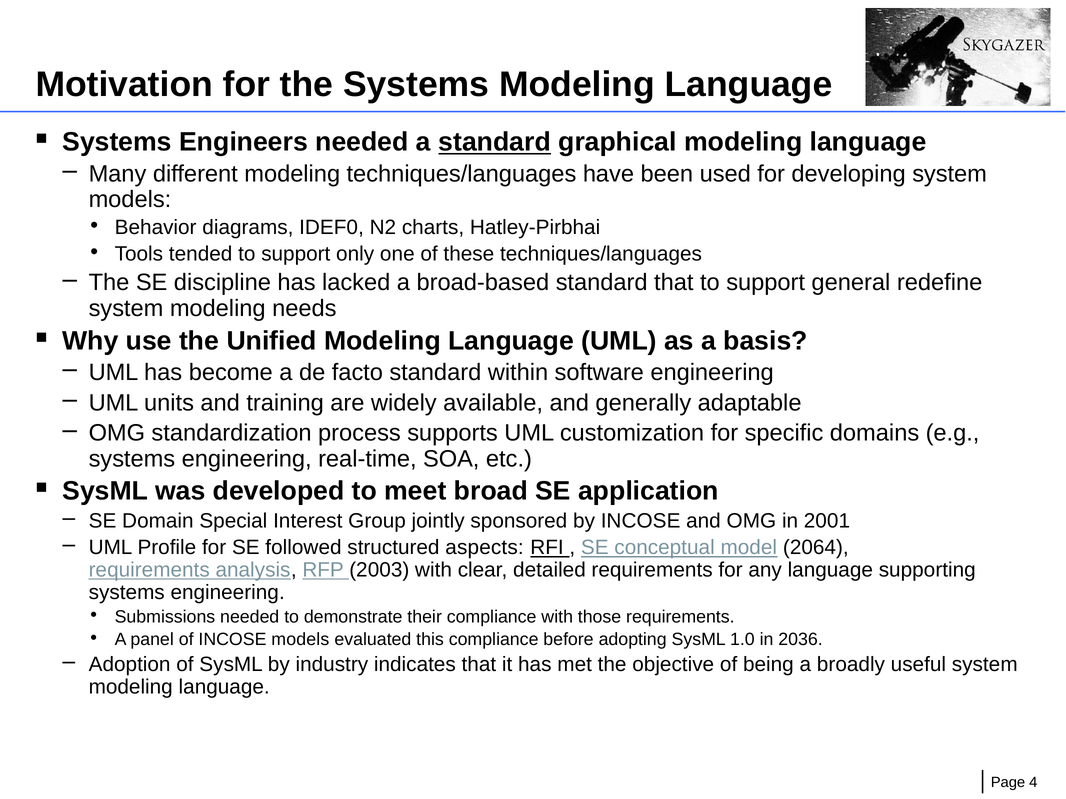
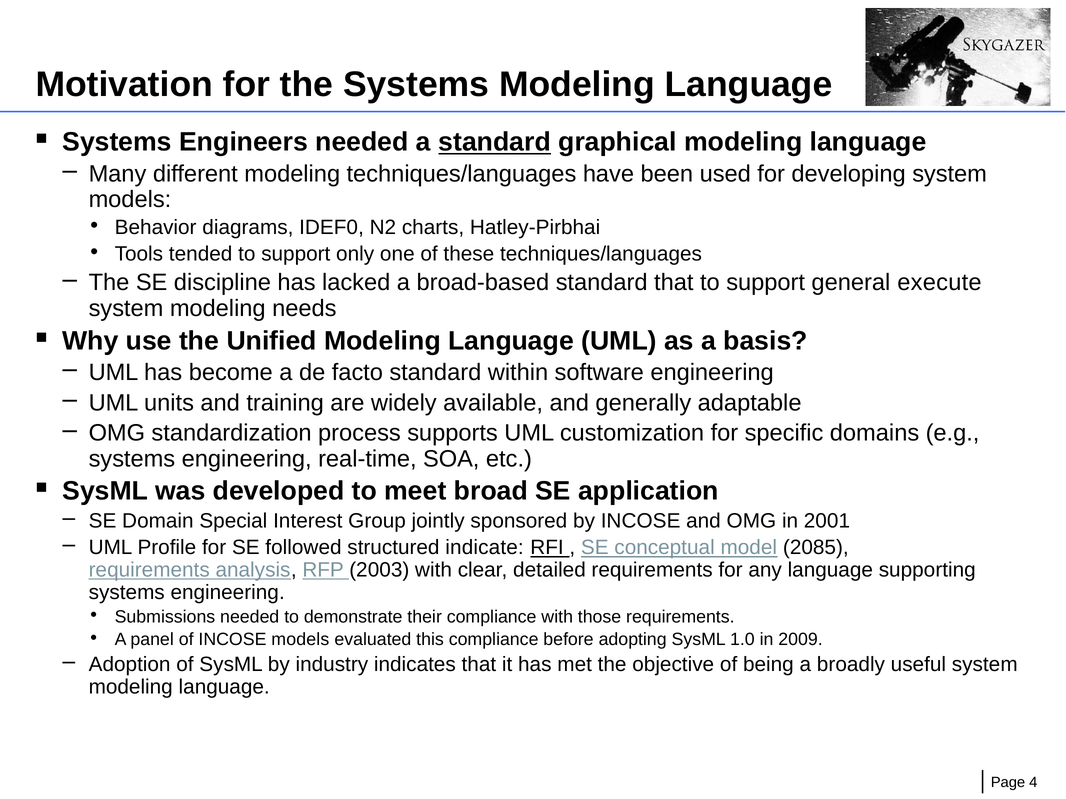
redefine: redefine -> execute (939, 283)
aspects: aspects -> indicate (485, 548)
2064: 2064 -> 2085 (816, 548)
2036: 2036 -> 2009 (800, 640)
